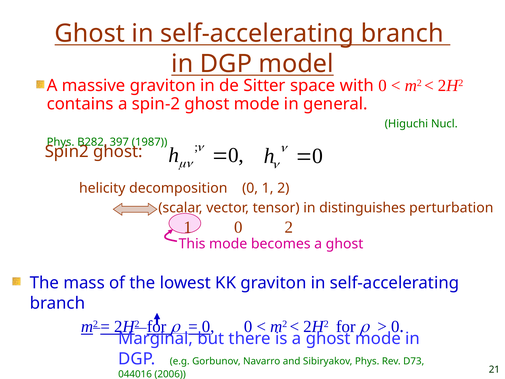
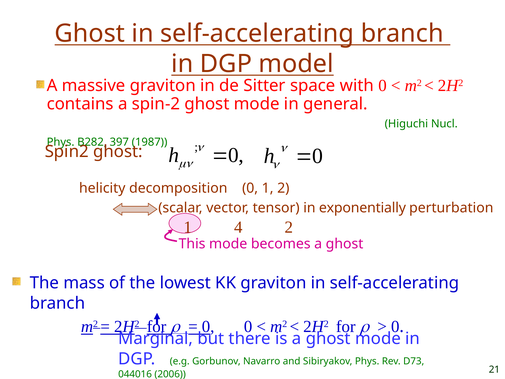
distinguishes: distinguishes -> exponentially (362, 208)
1 0: 0 -> 4 (238, 227)
